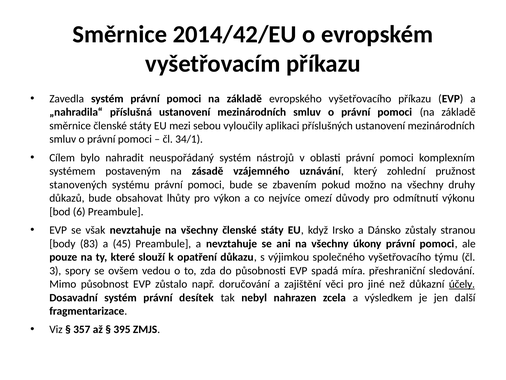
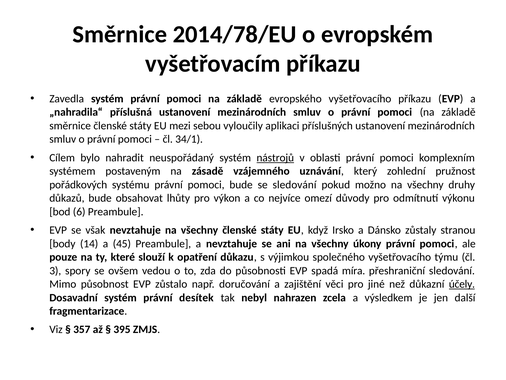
2014/42/EU: 2014/42/EU -> 2014/78/EU (235, 34)
nástrojů underline: none -> present (275, 157)
stanovených: stanovených -> pořádkových (78, 184)
se zbavením: zbavením -> sledování (295, 184)
83: 83 -> 14 (89, 243)
